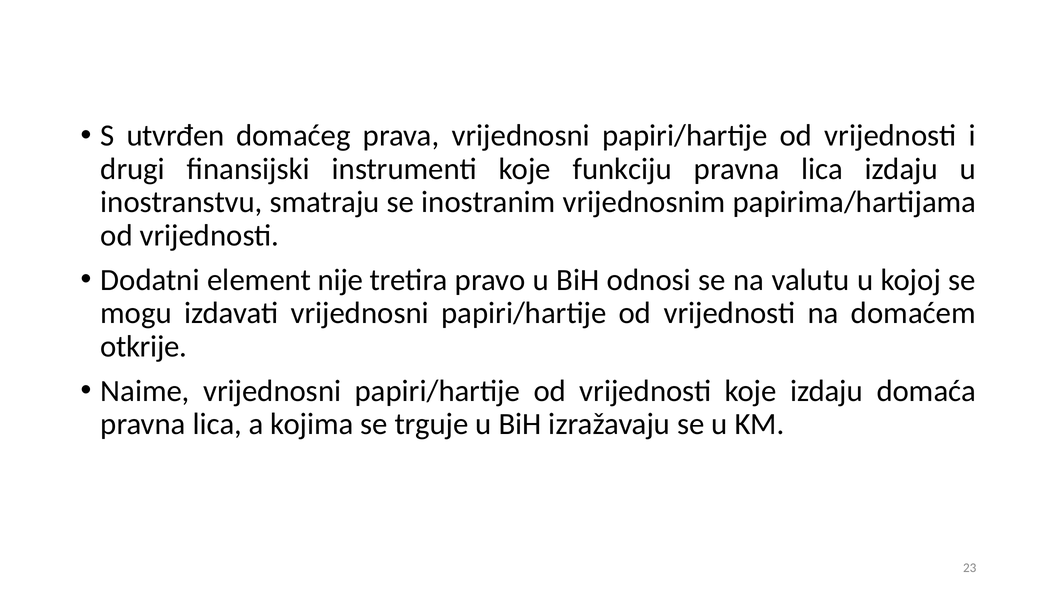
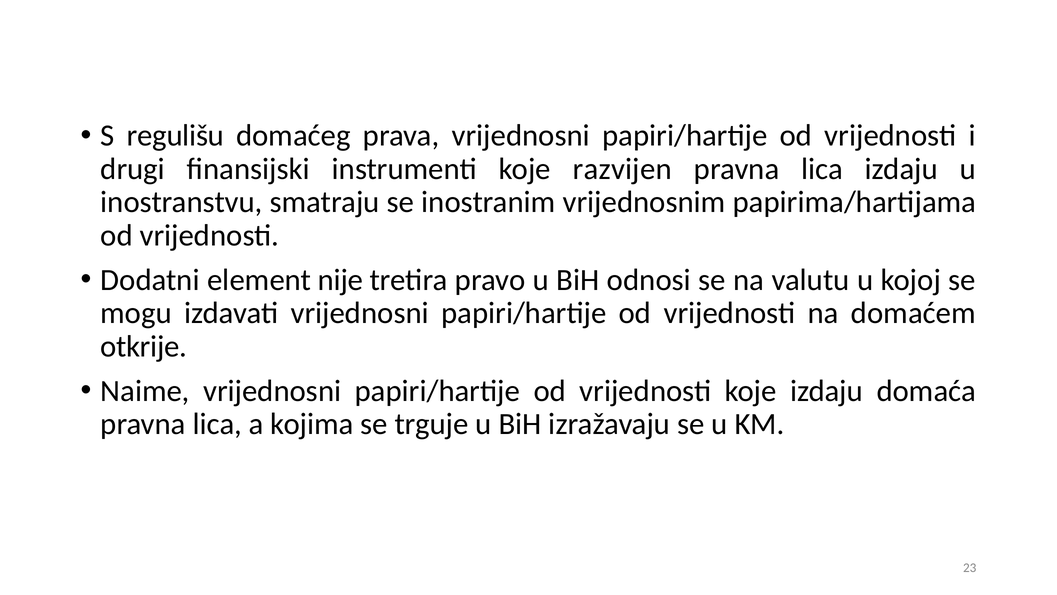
utvrđen: utvrđen -> regulišu (175, 135)
funkciju: funkciju -> razvijen (622, 169)
